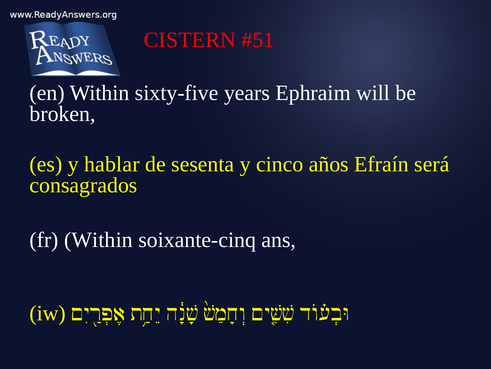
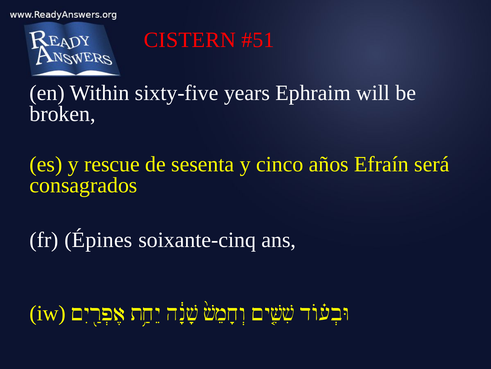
hablar: hablar -> rescue (112, 164)
fr Within: Within -> Épines (98, 240)
